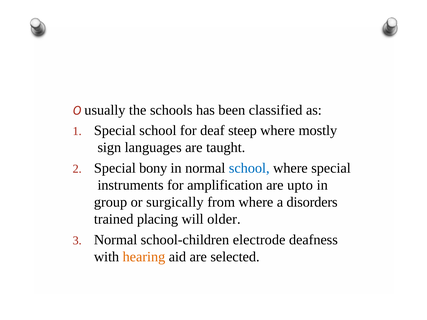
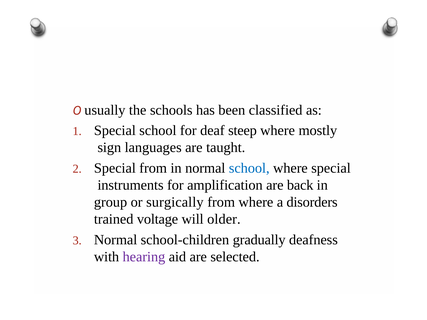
Special bony: bony -> from (153, 168)
upto: upto -> back (300, 185)
placing: placing -> voltage (158, 219)
electrode: electrode -> gradually (259, 240)
hearing colour: orange -> purple (144, 257)
